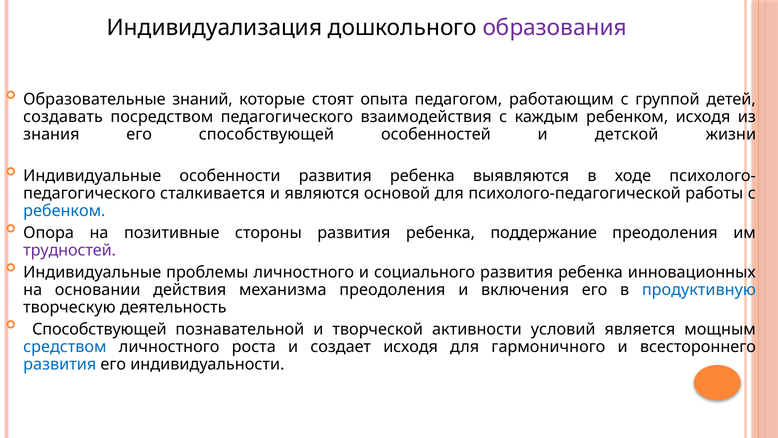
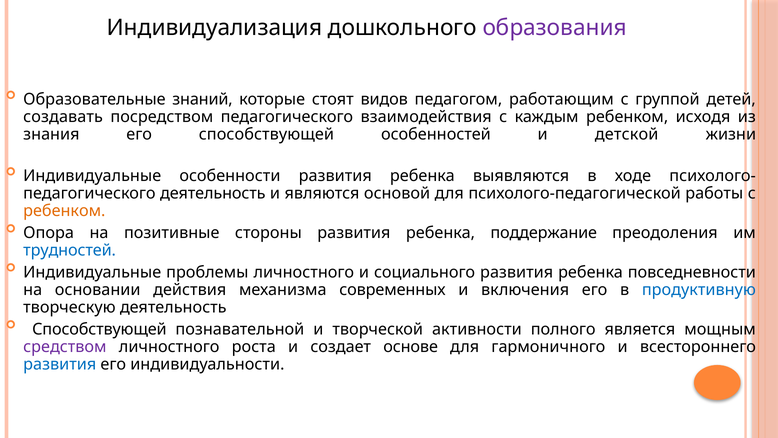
опыта: опыта -> видов (384, 99)
педагогического сталкивается: сталкивается -> деятельность (213, 193)
ребенком colour: blue -> orange (64, 211)
трудностей colour: purple -> blue (70, 250)
инновационных: инновационных -> повседневности (692, 272)
механизма преодоления: преодоления -> современных (392, 290)
условий: условий -> полного (563, 329)
средством colour: blue -> purple (65, 346)
создает исходя: исходя -> основе (411, 346)
